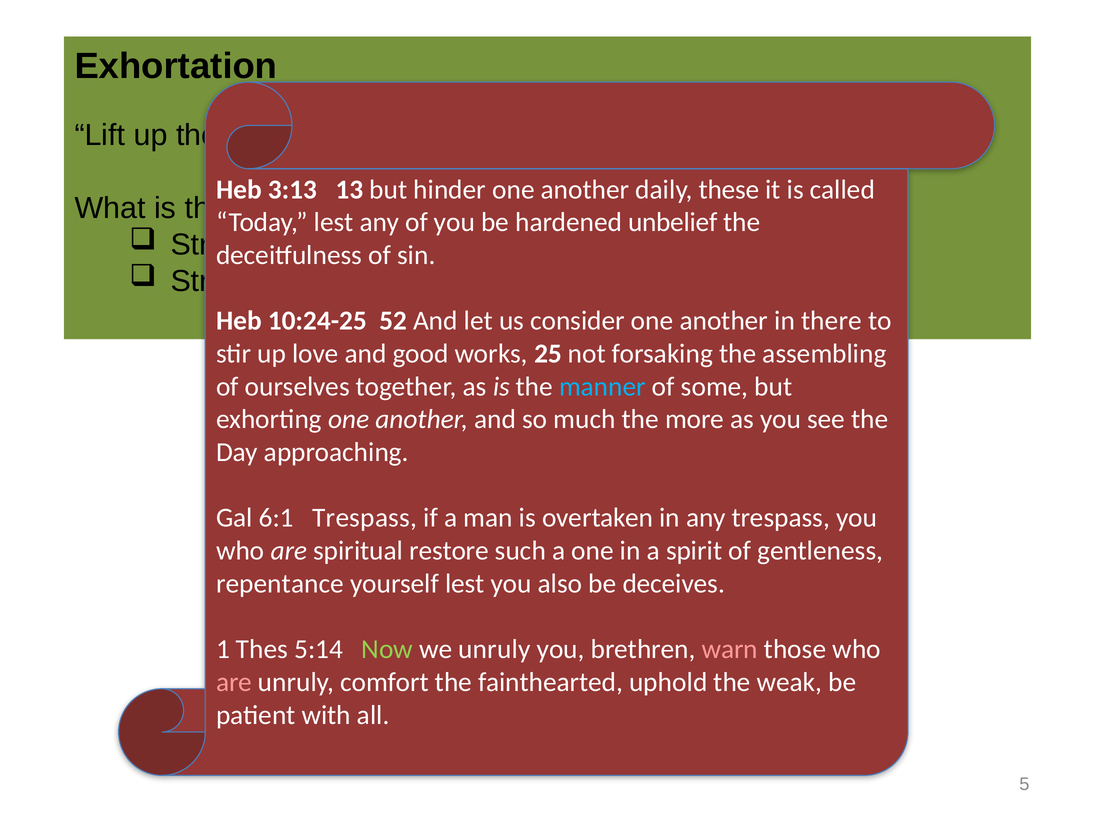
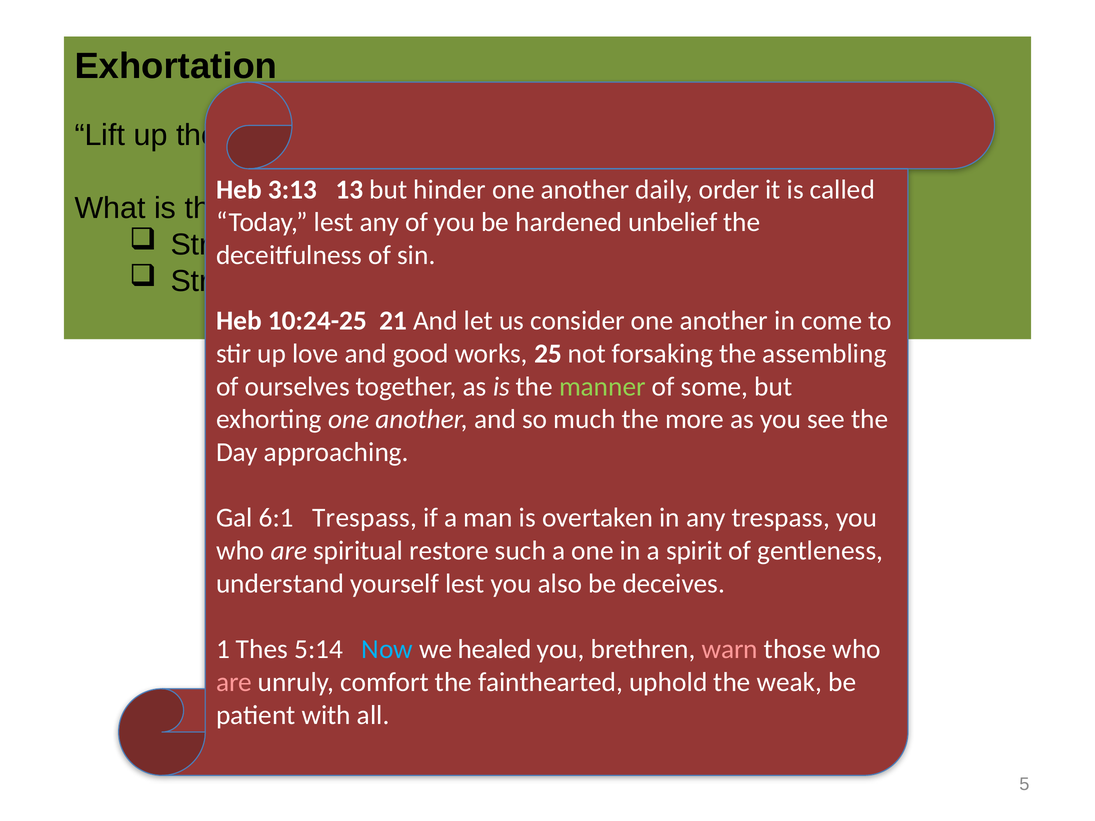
these: these -> order (729, 190)
52: 52 -> 21 (393, 321)
there: there -> come (832, 321)
manner colour: light blue -> light green (602, 387)
repentance: repentance -> understand (280, 584)
Now colour: light green -> light blue (387, 650)
we unruly: unruly -> healed (495, 650)
